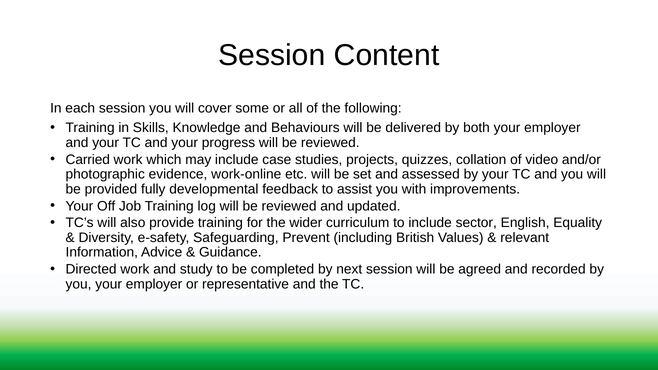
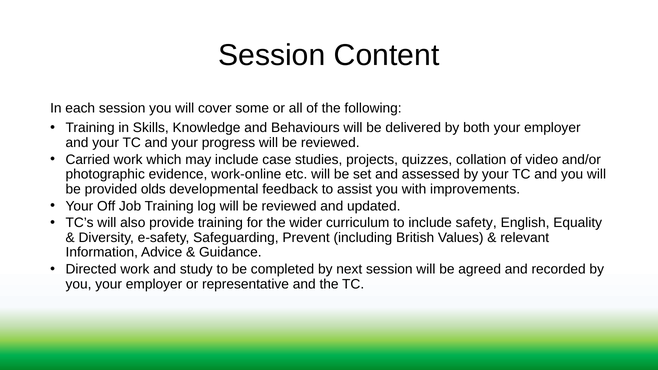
fully: fully -> olds (153, 189)
sector: sector -> safety (476, 223)
